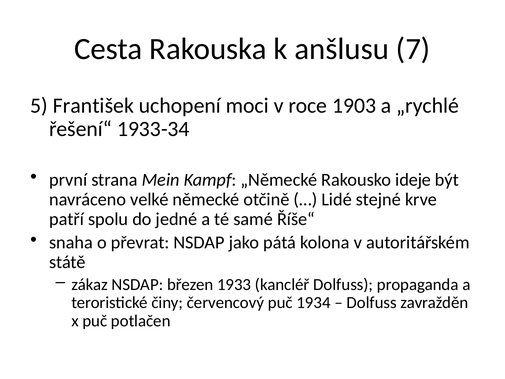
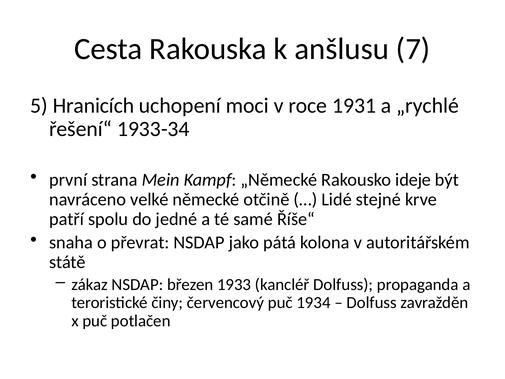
František: František -> Hranicích (93, 105)
1903: 1903 -> 1931 (354, 105)
